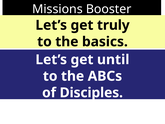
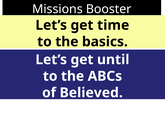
truly: truly -> time (113, 25)
Disciples: Disciples -> Believed (91, 93)
